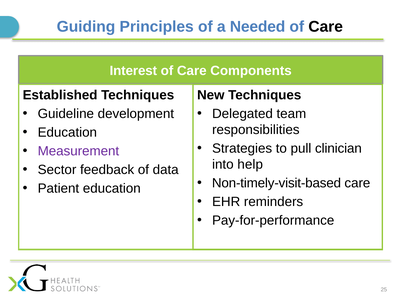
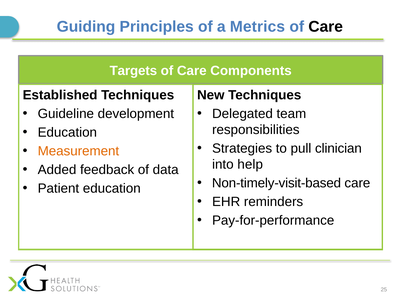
Needed: Needed -> Metrics (257, 27)
Interest: Interest -> Targets (133, 71)
Measurement colour: purple -> orange (78, 151)
Sector: Sector -> Added (57, 170)
